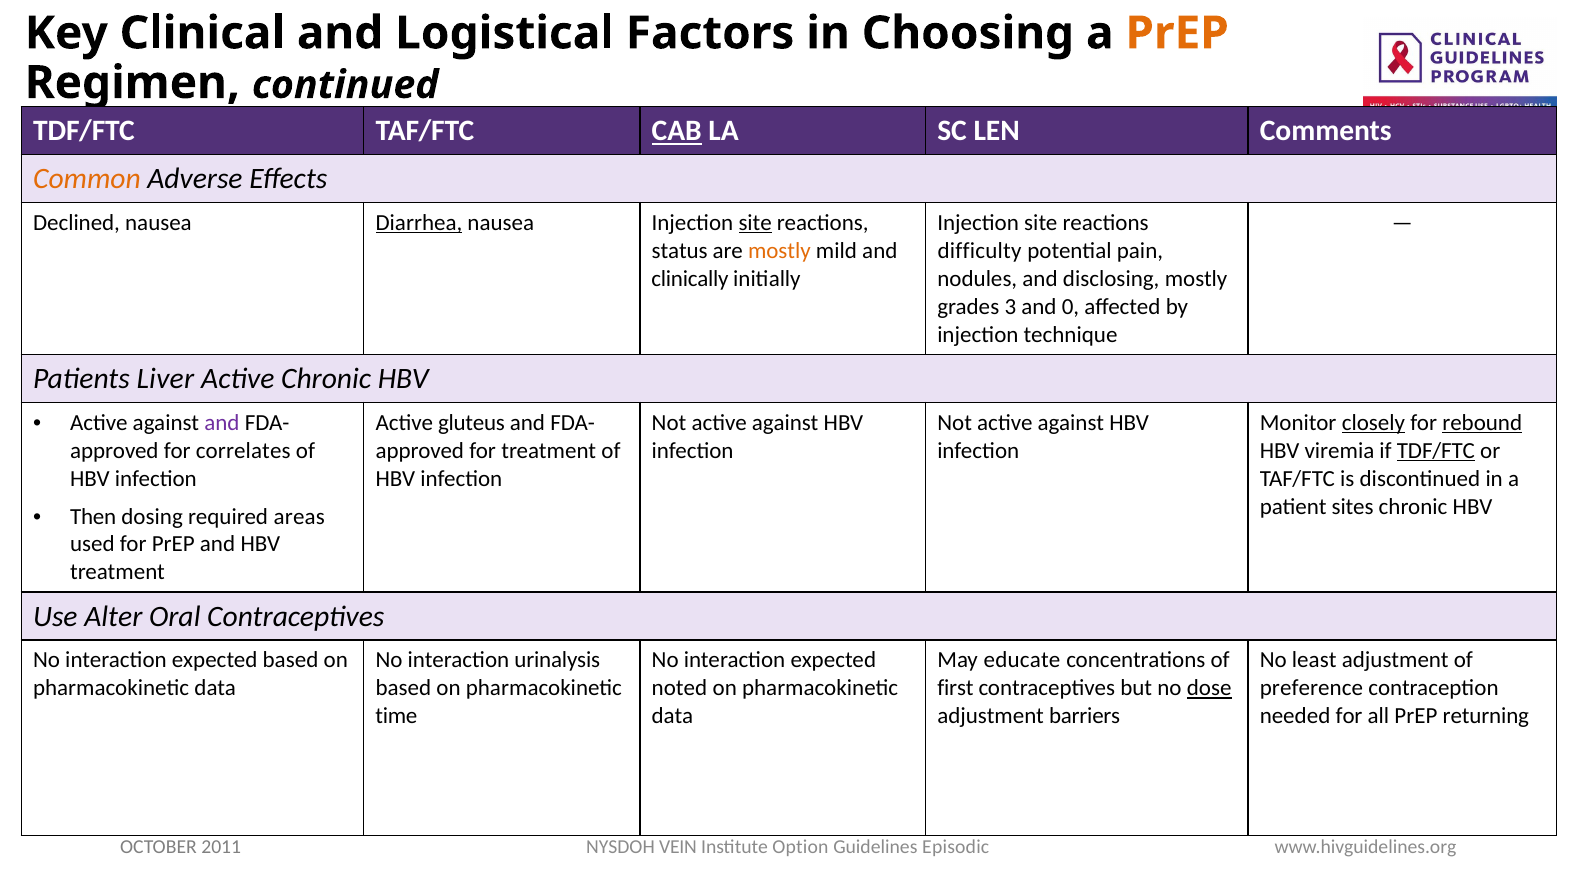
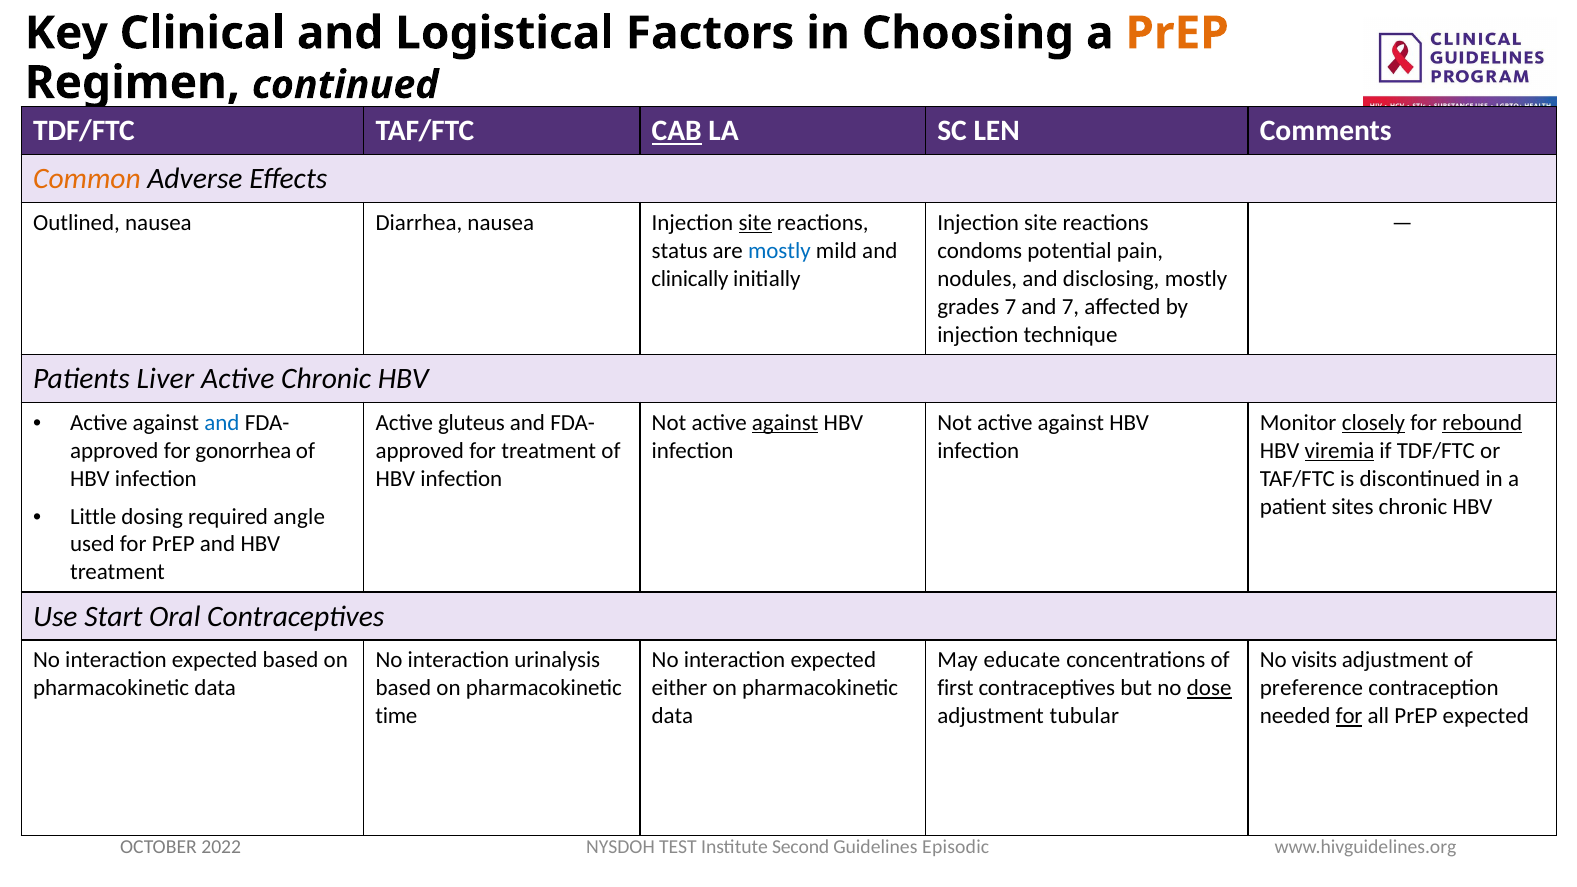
Declined: Declined -> Outlined (77, 223)
Diarrhea underline: present -> none (419, 223)
mostly colour: orange -> blue (779, 251)
difficulty: difficulty -> condoms (980, 251)
grades 3: 3 -> 7 (1010, 307)
and 0: 0 -> 7 (1070, 307)
and colour: purple -> blue (222, 423)
against underline: none -> present (785, 423)
correlates: correlates -> gonorrhea (243, 451)
viremia underline: none -> present (1339, 451)
TDF/FTC underline: present -> none (1436, 451)
Then: Then -> Little (93, 516)
areas: areas -> angle (299, 516)
Alter: Alter -> Start (113, 616)
least: least -> visits (1314, 660)
noted: noted -> either (680, 688)
barriers: barriers -> tubular (1084, 716)
for underline: none -> present (1349, 716)
PrEP returning: returning -> expected (1486, 716)
VEIN: VEIN -> TEST (678, 847)
Option: Option -> Second (801, 847)
2011: 2011 -> 2022 (221, 847)
